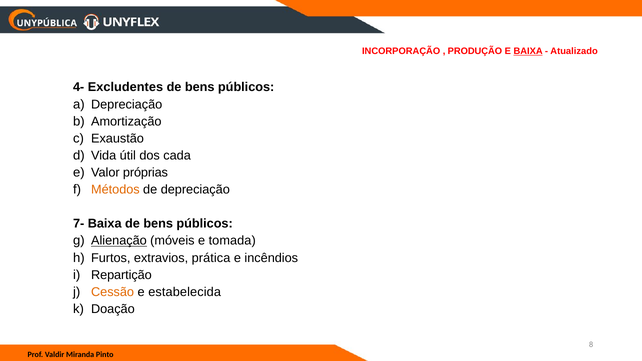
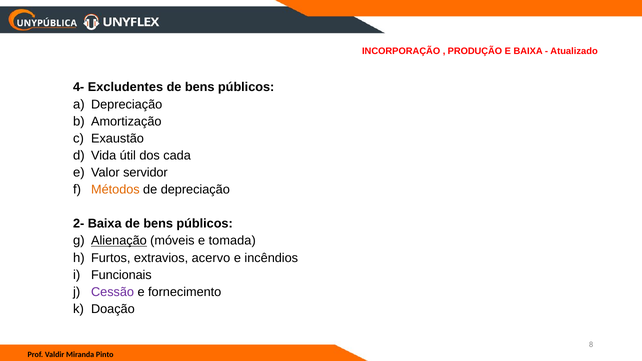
BAIXA underline: present -> none (528, 51)
próprias: próprias -> servidor (145, 173)
7-: 7- -> 2- (79, 224)
prática: prática -> acervo (211, 258)
Repartição: Repartição -> Funcionais (121, 275)
Cessão colour: orange -> purple (113, 292)
estabelecida: estabelecida -> fornecimento (185, 292)
